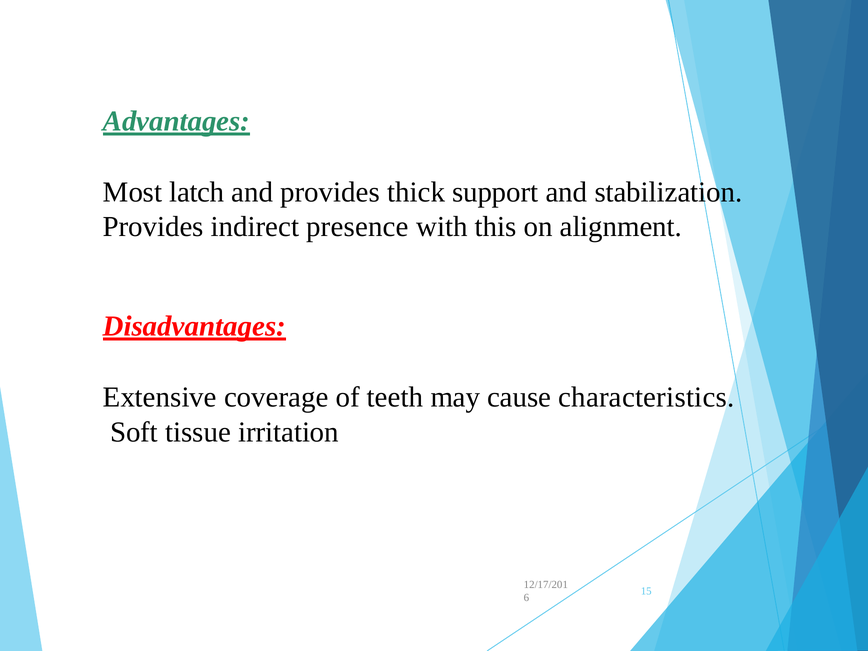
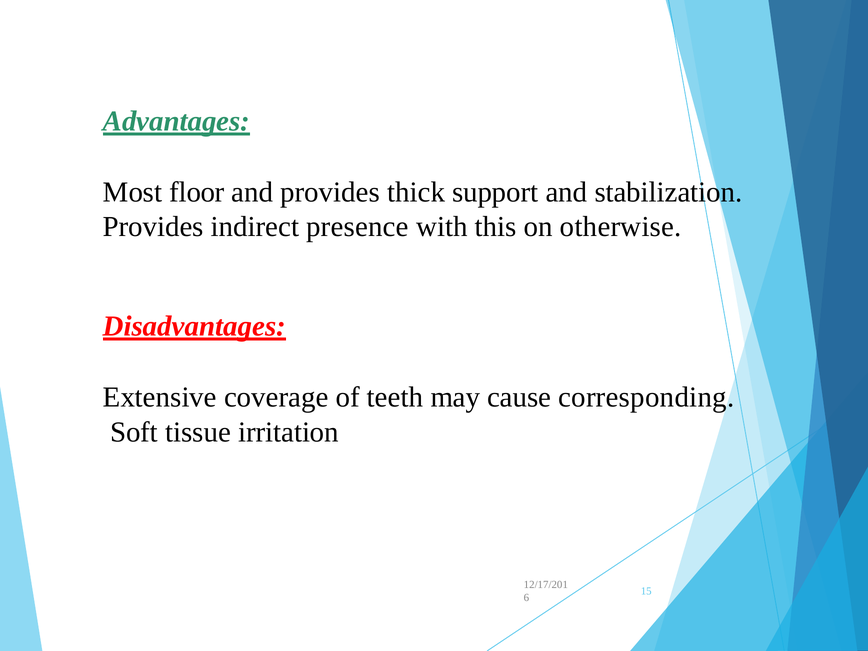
latch: latch -> floor (197, 192)
alignment: alignment -> otherwise (621, 227)
characteristics: characteristics -> corresponding (646, 397)
